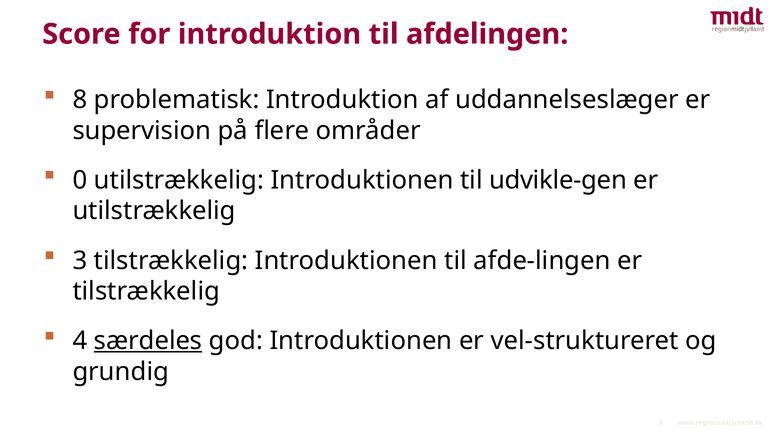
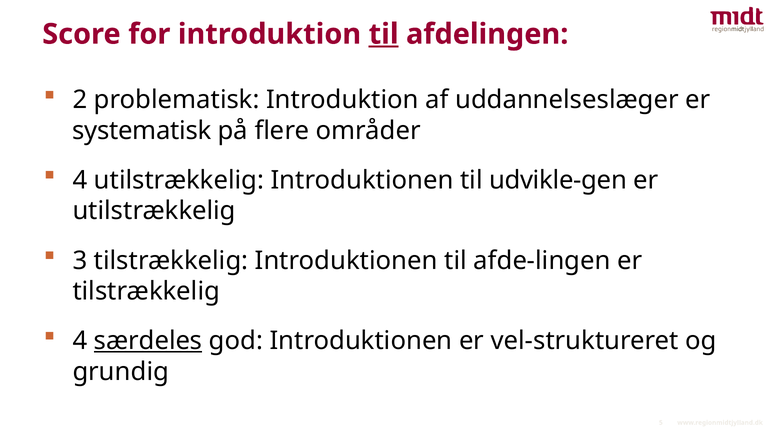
til underline: none -> present (384, 34)
8: 8 -> 2 (80, 100)
supervision: supervision -> systematisk (142, 131)
0: 0 -> 4 (80, 180)
